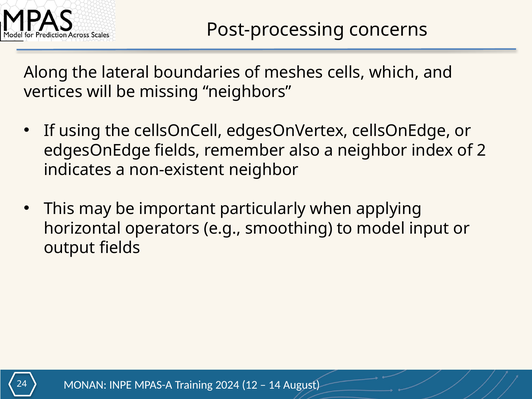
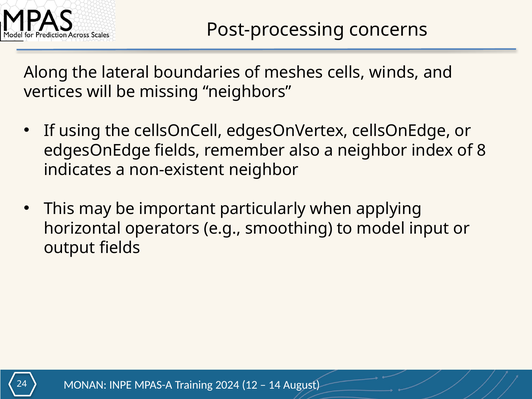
which: which -> winds (394, 72)
2: 2 -> 8 (481, 150)
